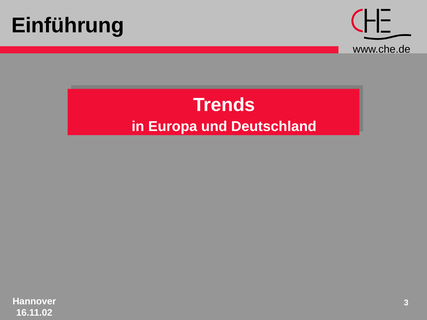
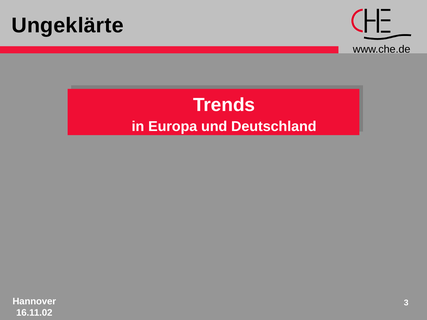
Einführung: Einführung -> Ungeklärte (68, 26)
